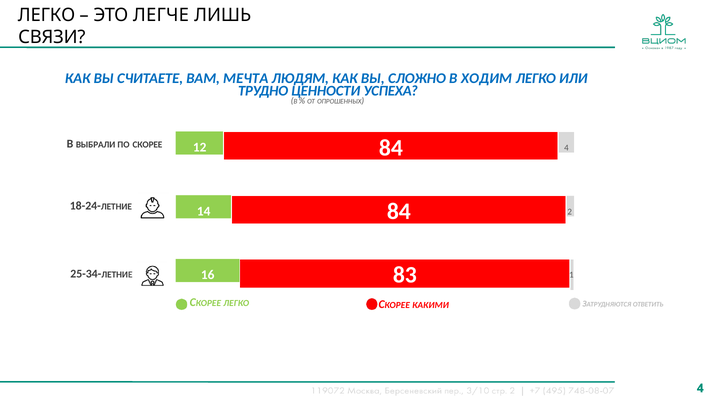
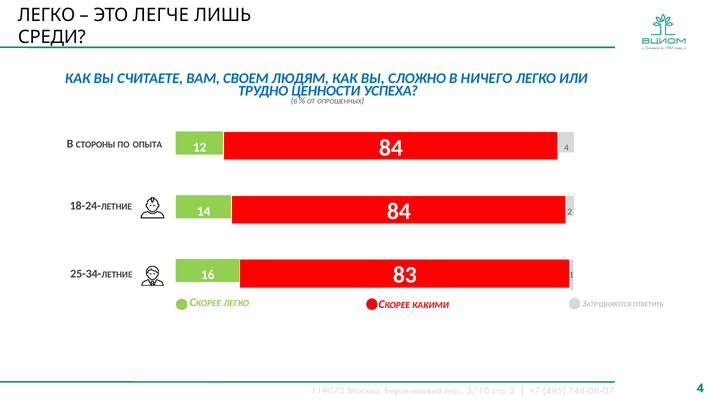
СВЯЗИ: СВЯЗИ -> СРЕДИ (52, 37)
МЕЧТА: МЕЧТА -> СВОЕМ (246, 78)
ХОДИМ: ХОДИМ -> НИЧЕГО (486, 78)
ВЫБРАЛИ: ВЫБРАЛИ -> СТОРОНЫ (96, 144)
СКОРЕЕ: СКОРЕЕ -> ОПЫТА (147, 144)
